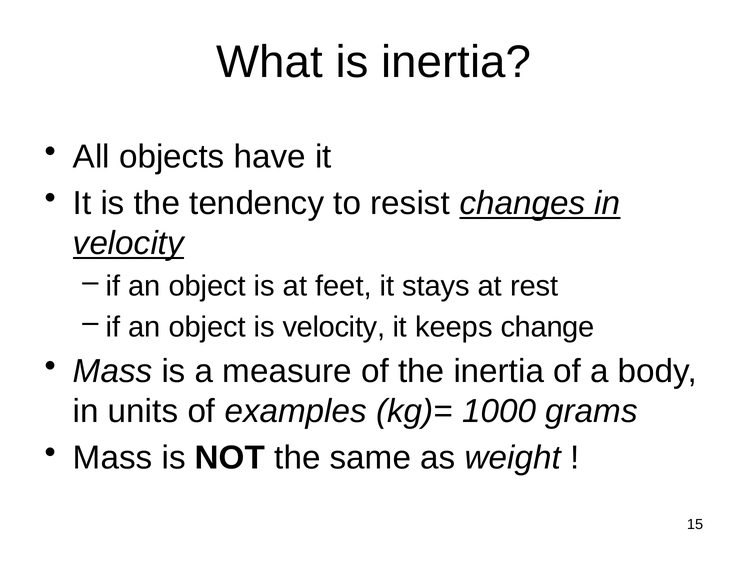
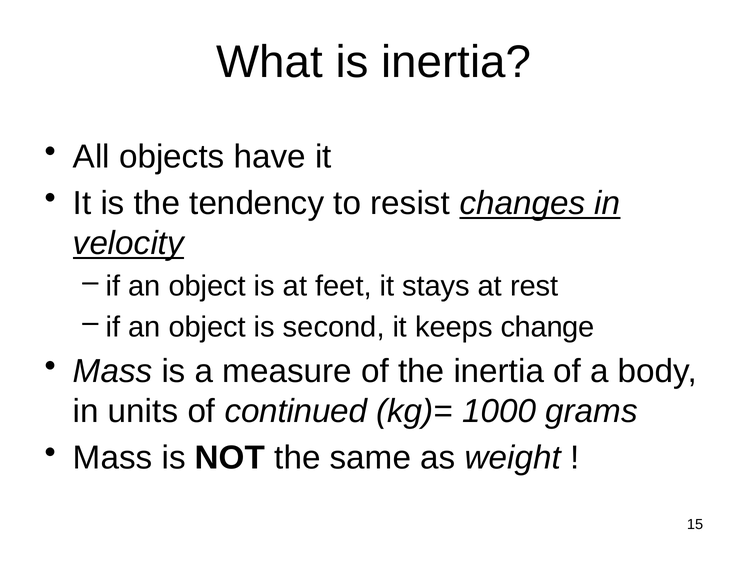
is velocity: velocity -> second (334, 327)
examples: examples -> continued (296, 411)
